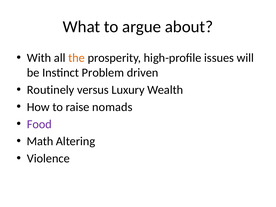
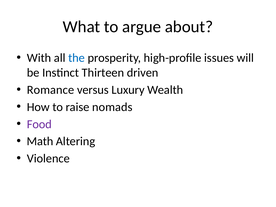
the colour: orange -> blue (77, 58)
Problem: Problem -> Thirteen (103, 73)
Routinely: Routinely -> Romance (51, 90)
